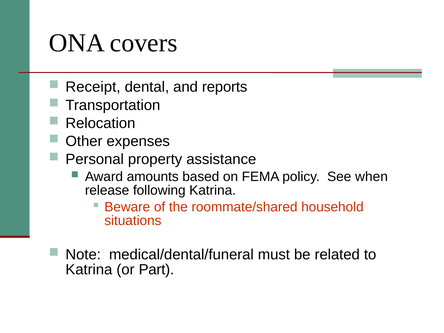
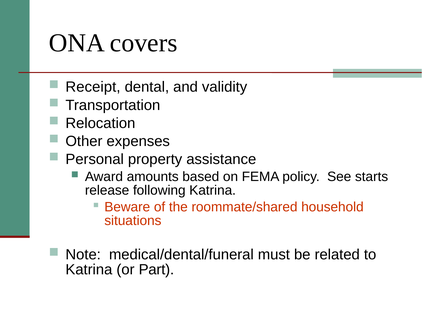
reports: reports -> validity (225, 87)
when: when -> starts (372, 177)
